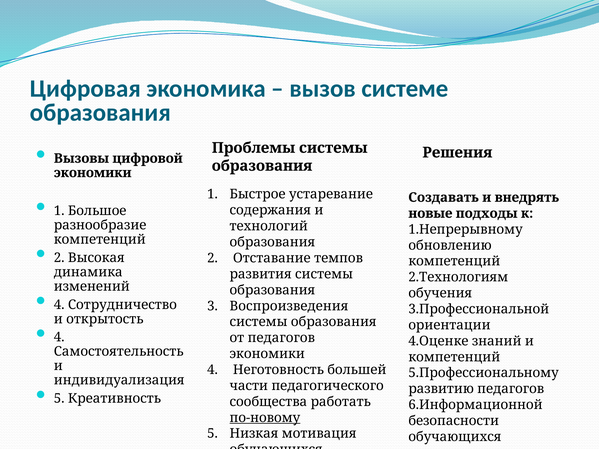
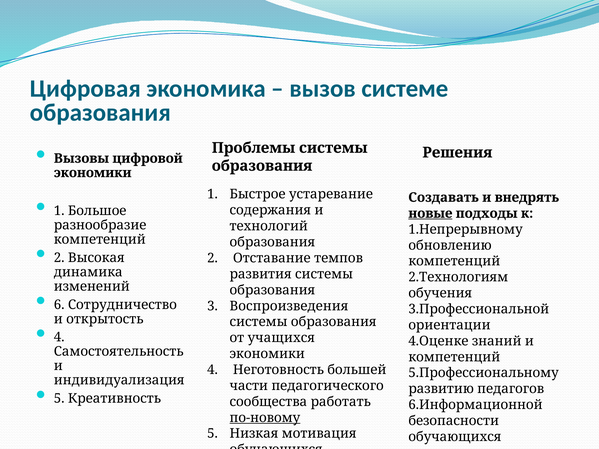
новые underline: none -> present (430, 213)
4: 4 -> 6 (59, 305)
от педагогов: педагогов -> учащихся (281, 338)
